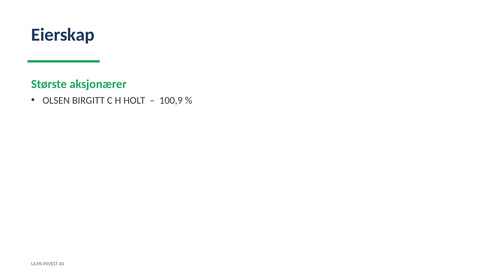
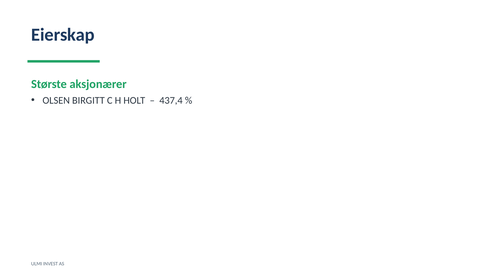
100,9: 100,9 -> 437,4 (171, 101)
